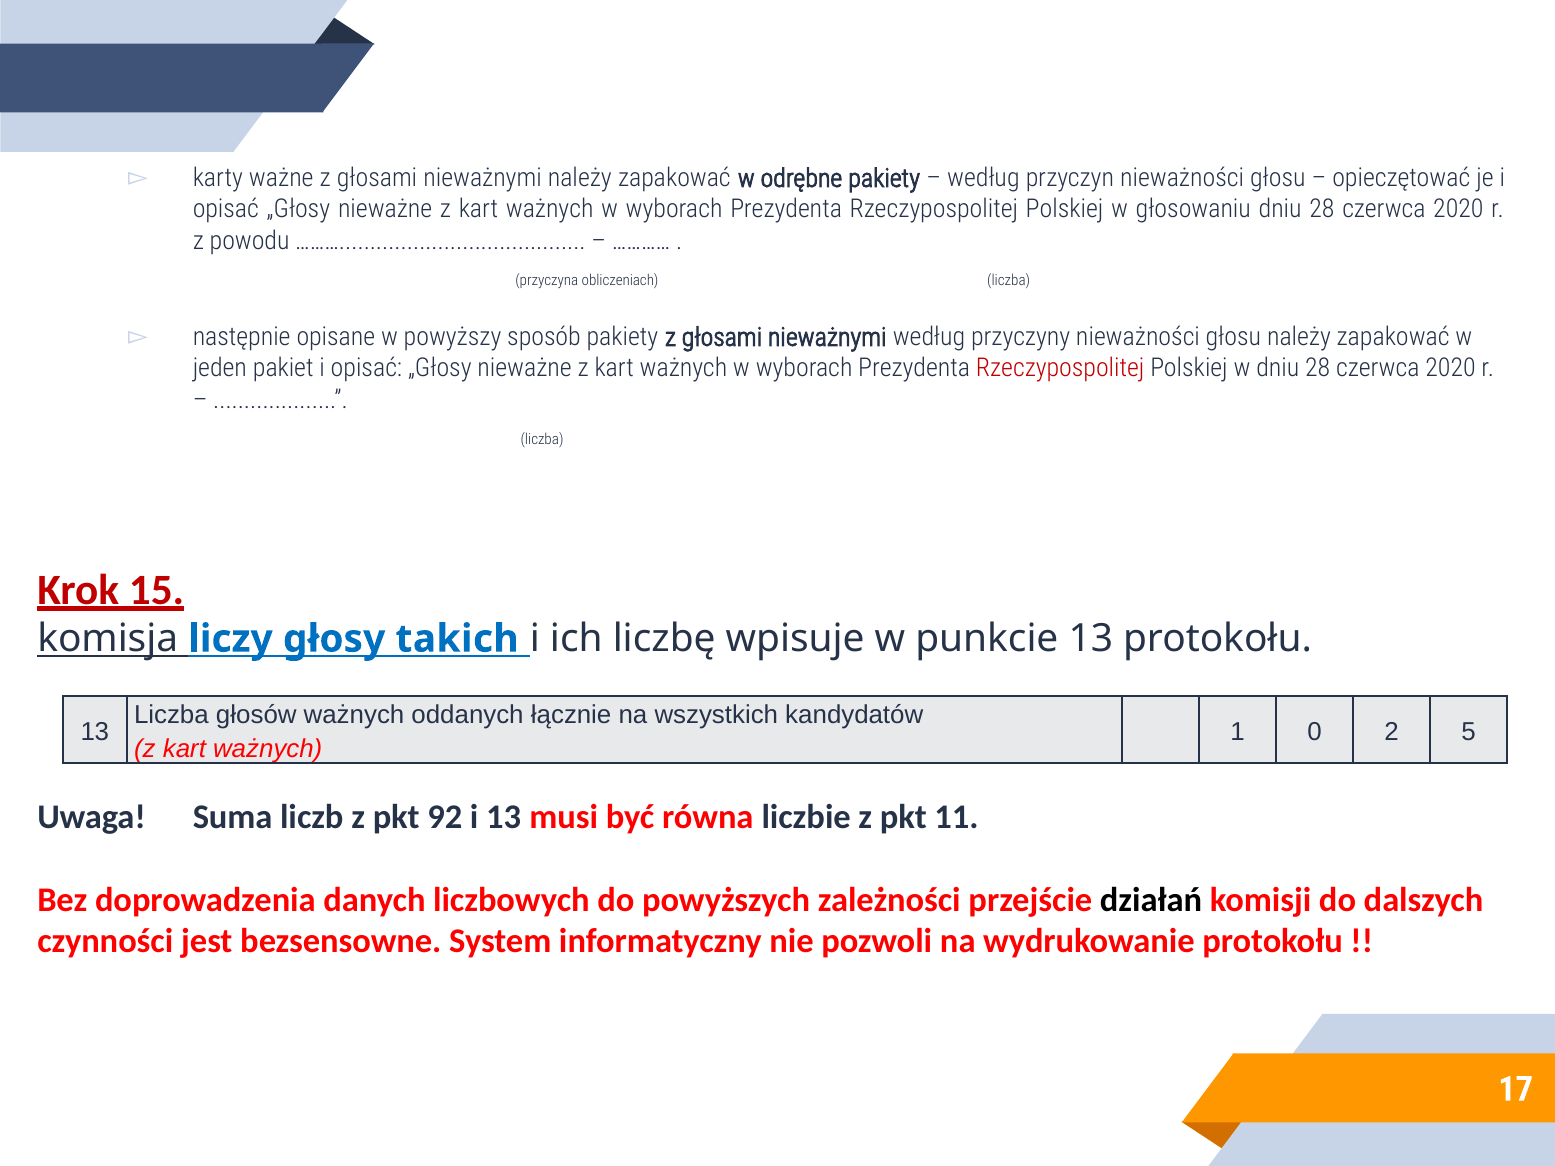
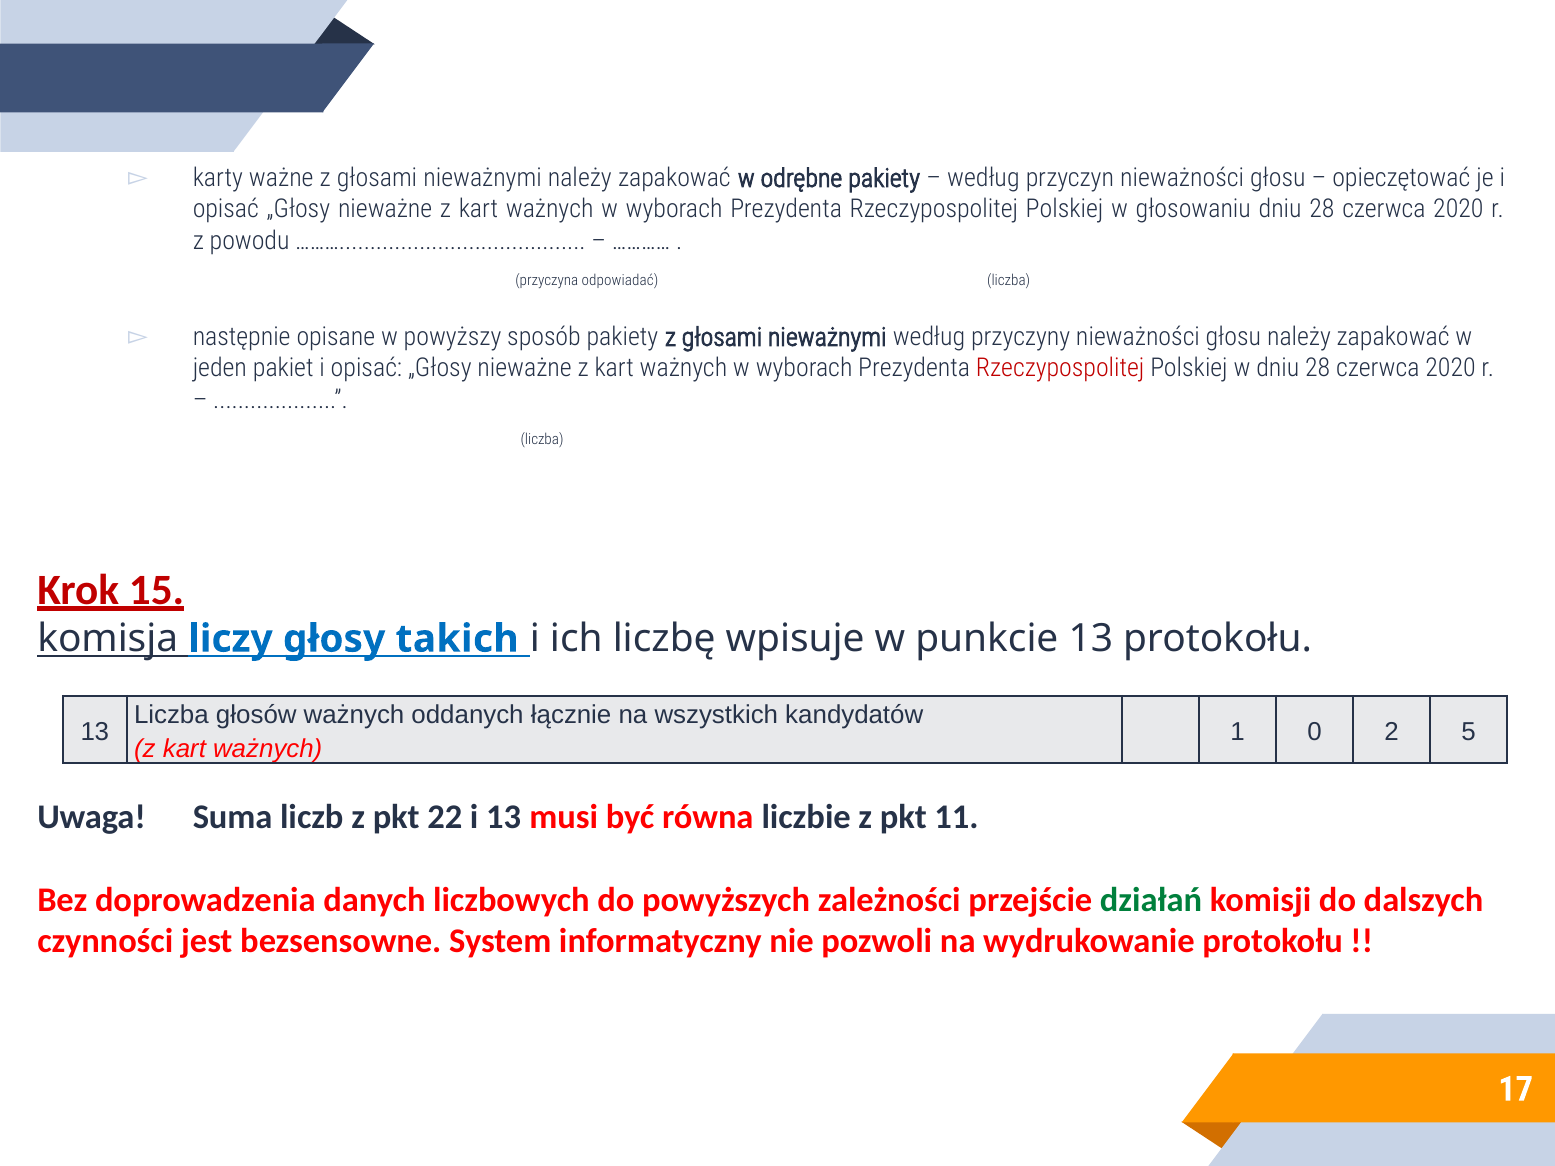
obliczeniach: obliczeniach -> odpowiadać (620, 280)
92: 92 -> 22 (445, 817)
działań colour: black -> green (1151, 900)
